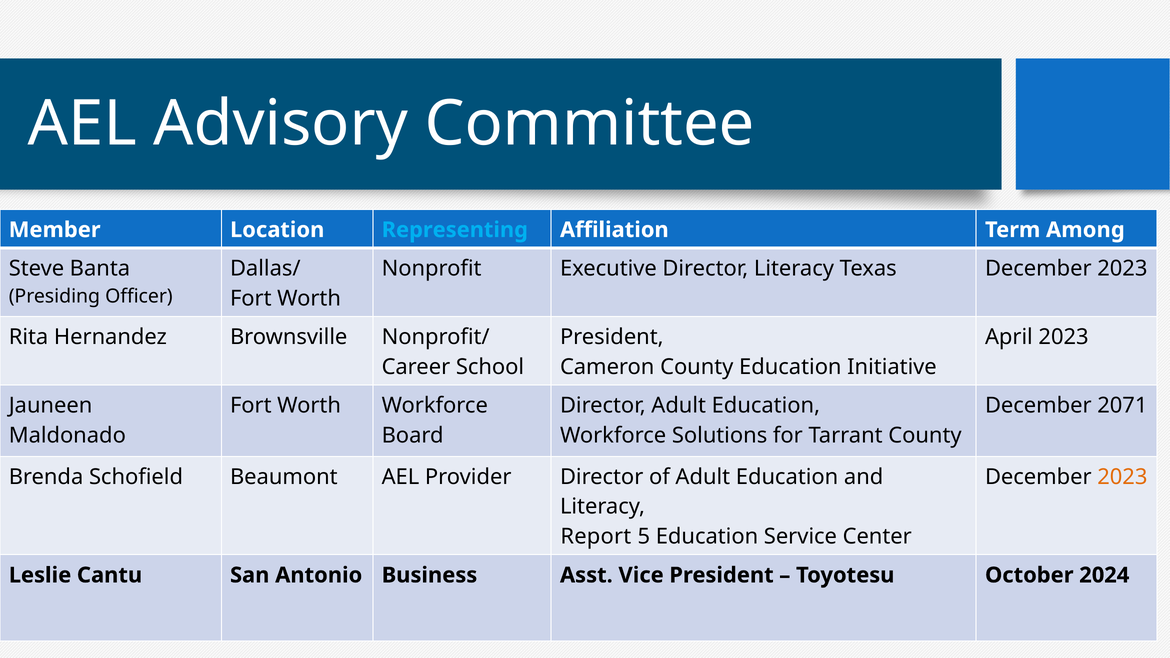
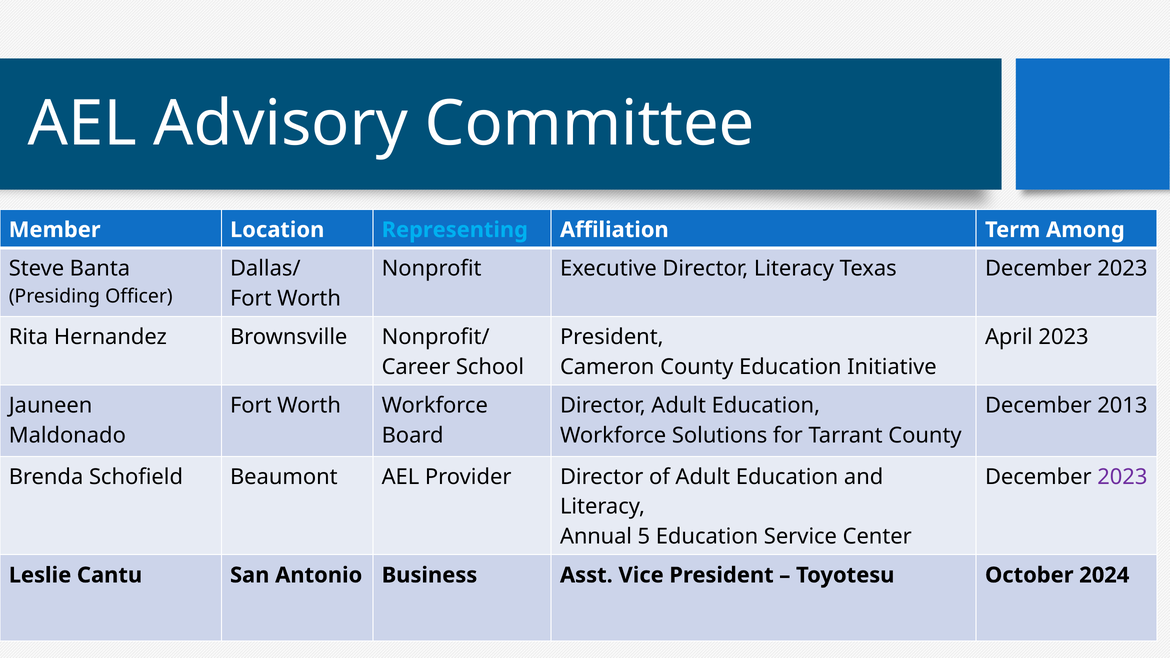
2071: 2071 -> 2013 (1122, 406)
2023 colour: orange -> purple (1122, 477)
Report: Report -> Annual (596, 537)
